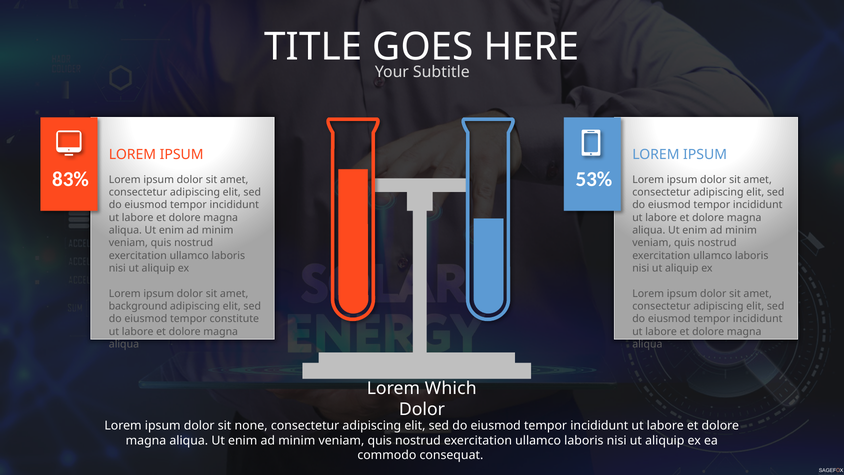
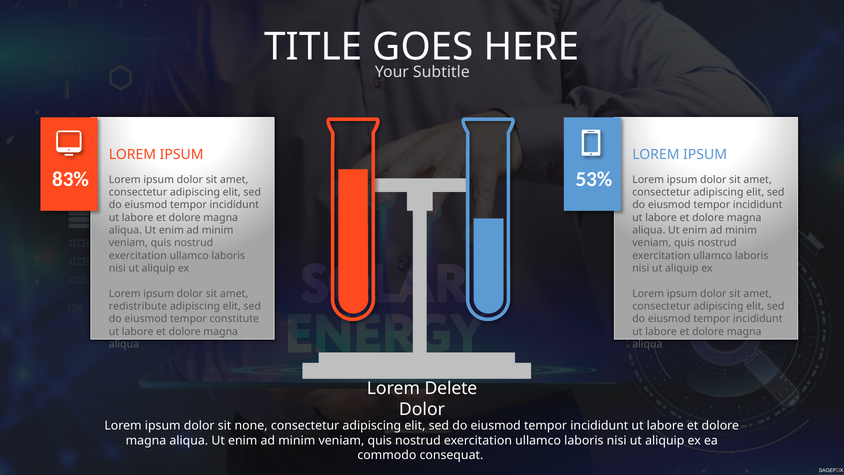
background: background -> redistribute (138, 306)
Which: Which -> Delete (451, 388)
